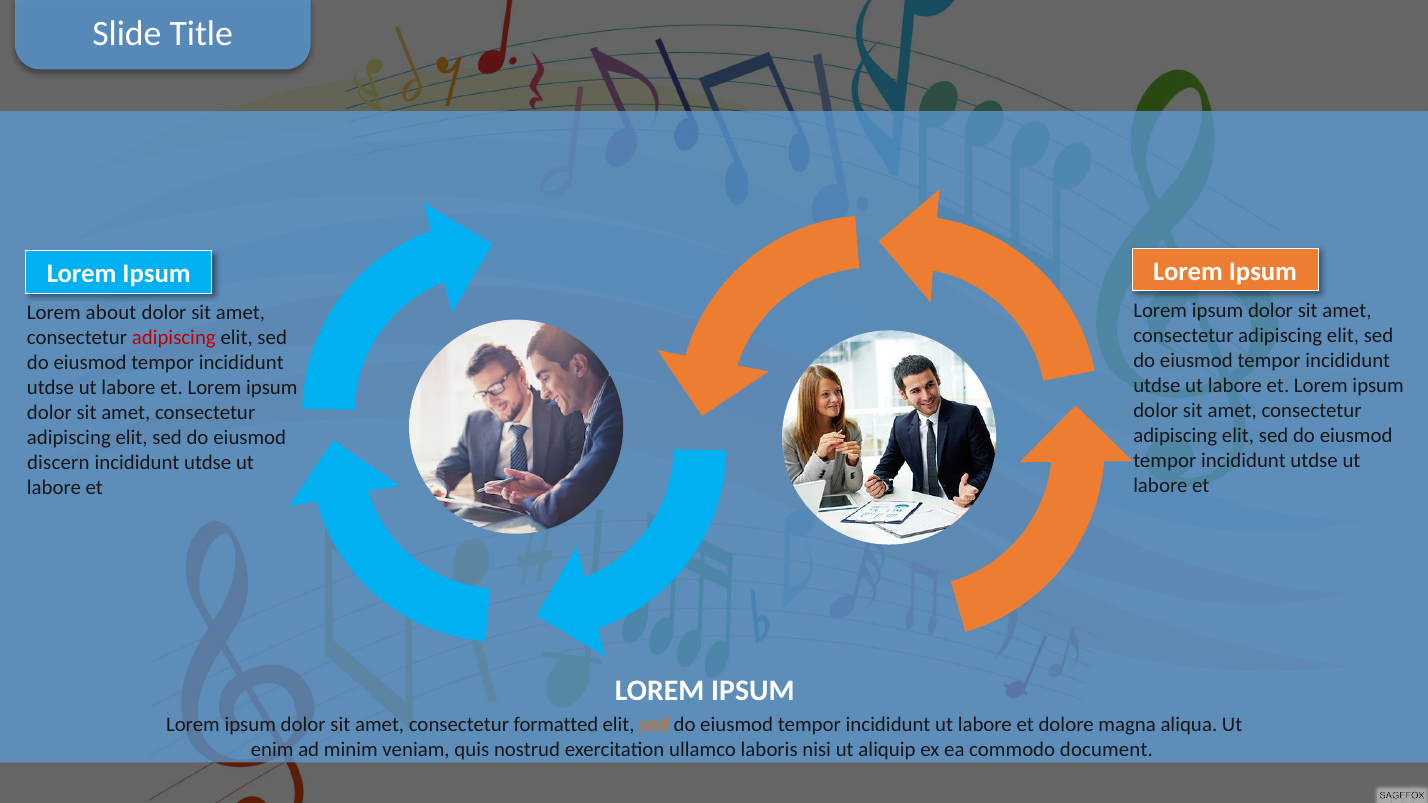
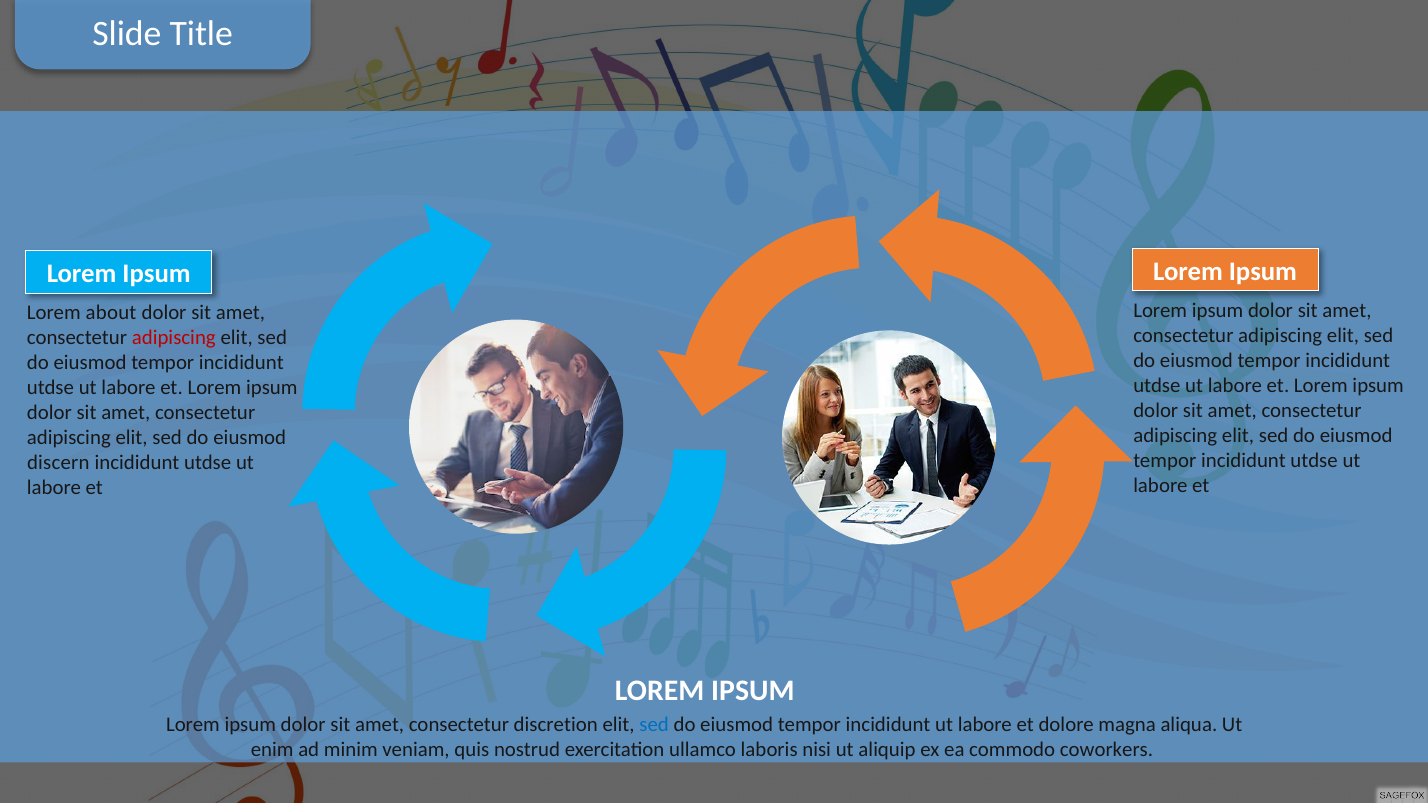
formatted: formatted -> discretion (556, 725)
sed colour: orange -> blue (654, 725)
document: document -> coworkers (1107, 750)
